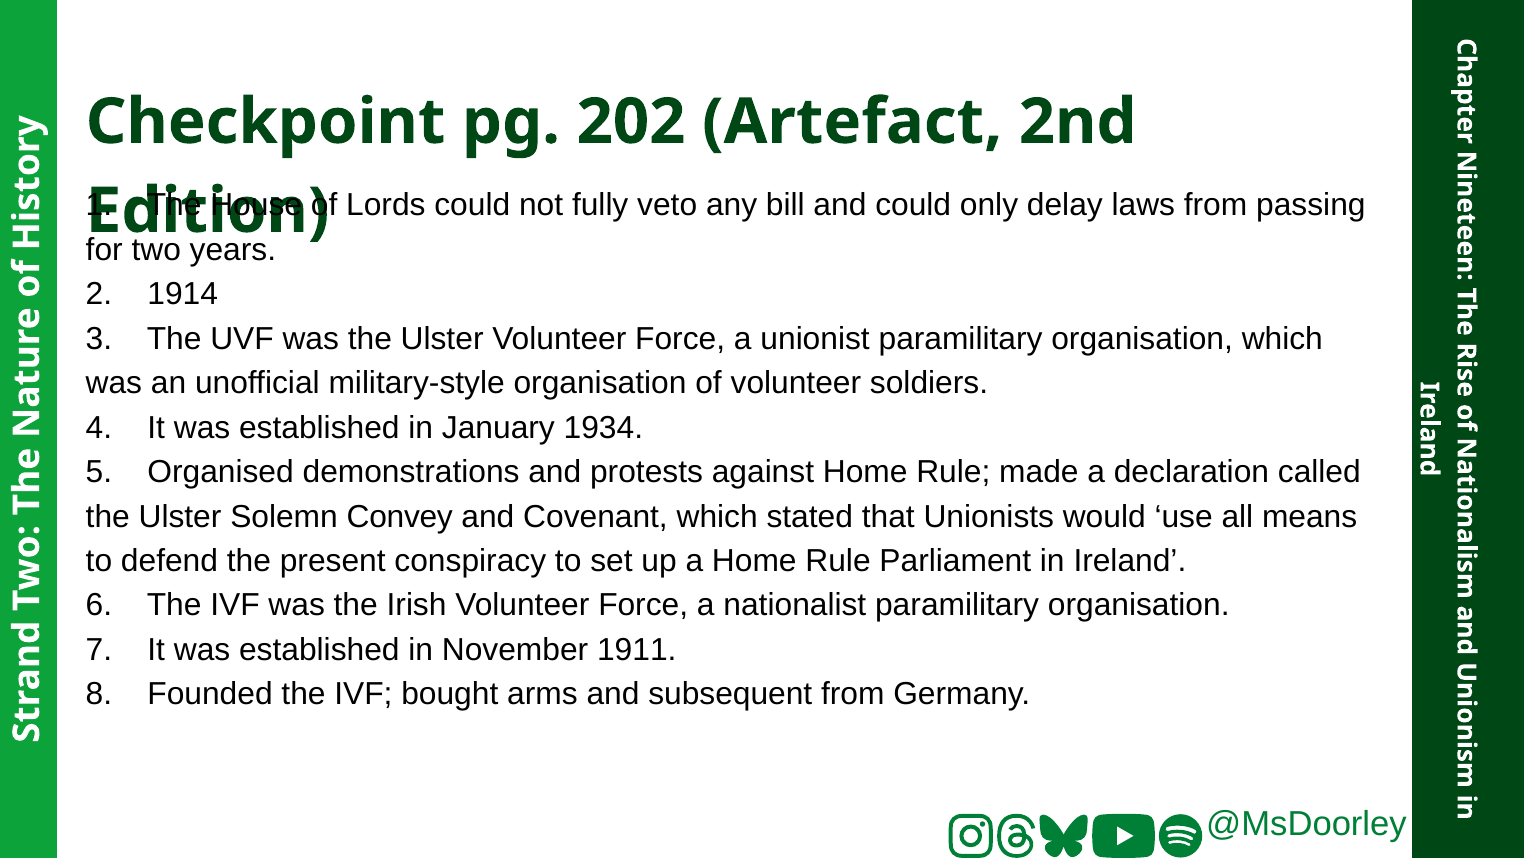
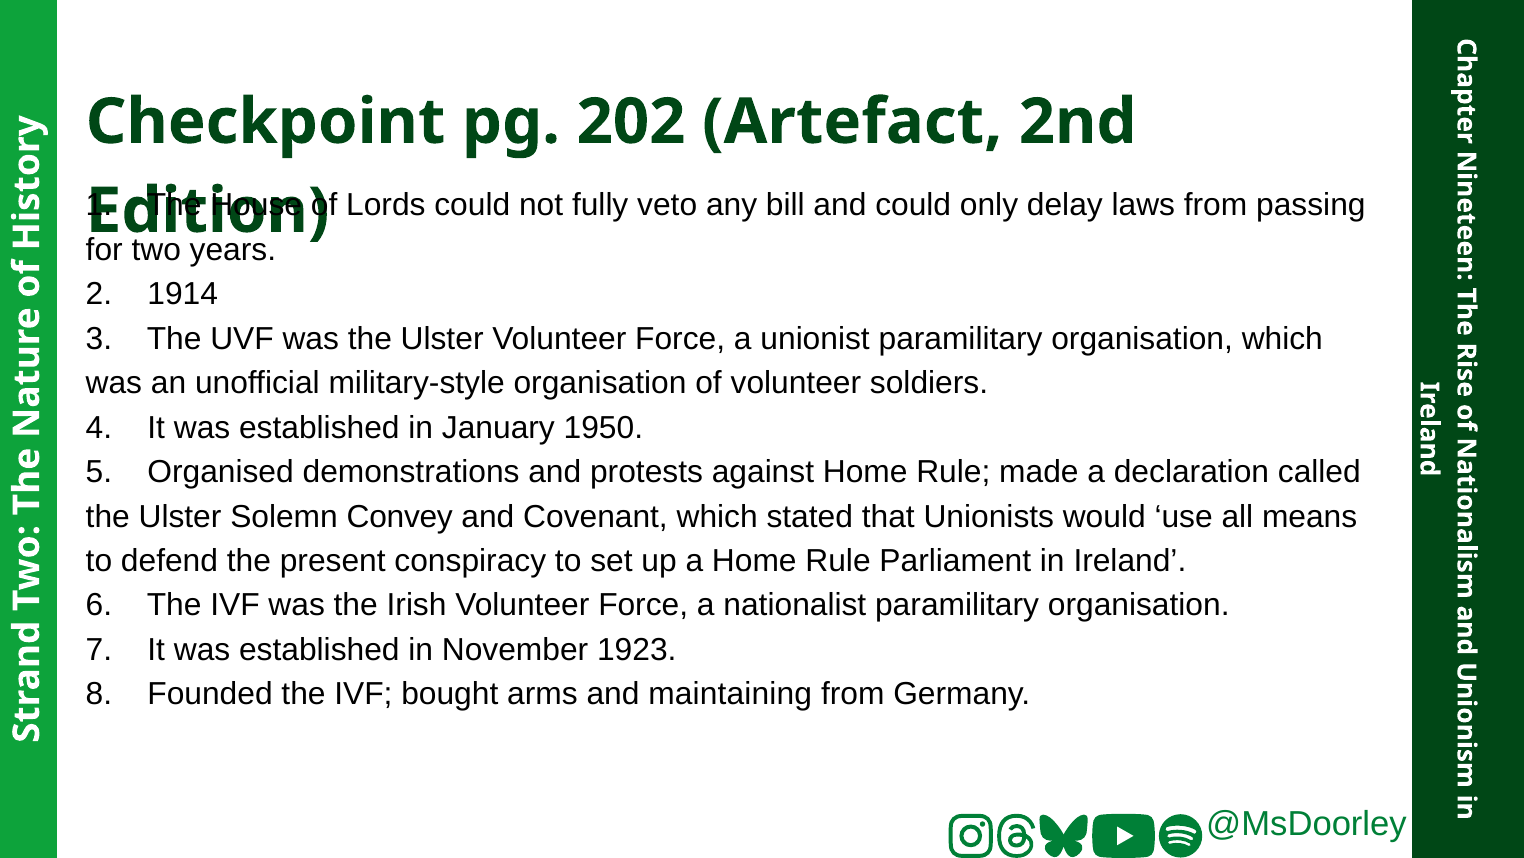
1934: 1934 -> 1950 (603, 427)
1911: 1911 -> 1923 (637, 649)
subsequent: subsequent -> maintaining (730, 694)
